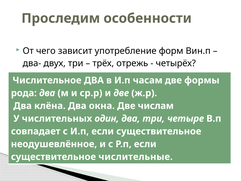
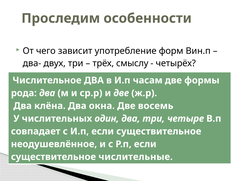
отрежь: отрежь -> смыслу (132, 63)
числам: числам -> восемь (156, 106)
